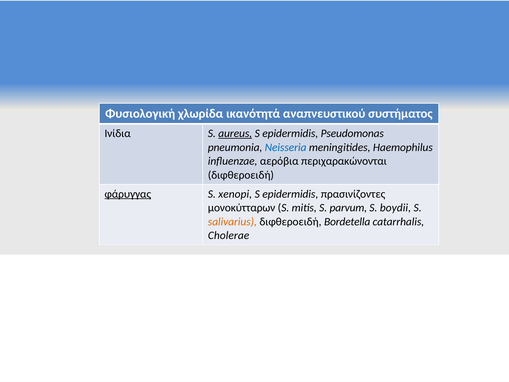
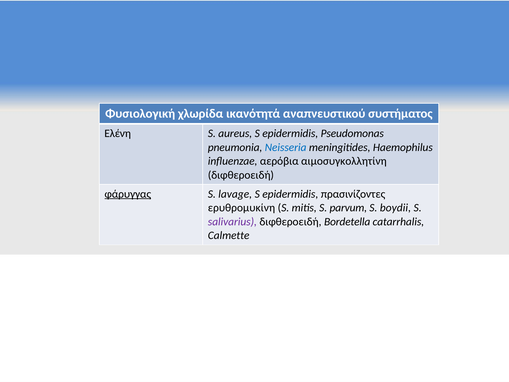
Ινίδια: Ινίδια -> Ελένη (118, 133)
aureus underline: present -> none (235, 133)
περιχαρακώνονται: περιχαρακώνονται -> αιμοσυγκολλητίνη (344, 161)
xenopi: xenopi -> lavage (235, 194)
μονοκύτταρων: μονοκύτταρων -> ερυθρομυκίνη (242, 208)
salivarius colour: orange -> purple (232, 221)
Cholerae: Cholerae -> Calmette (229, 235)
